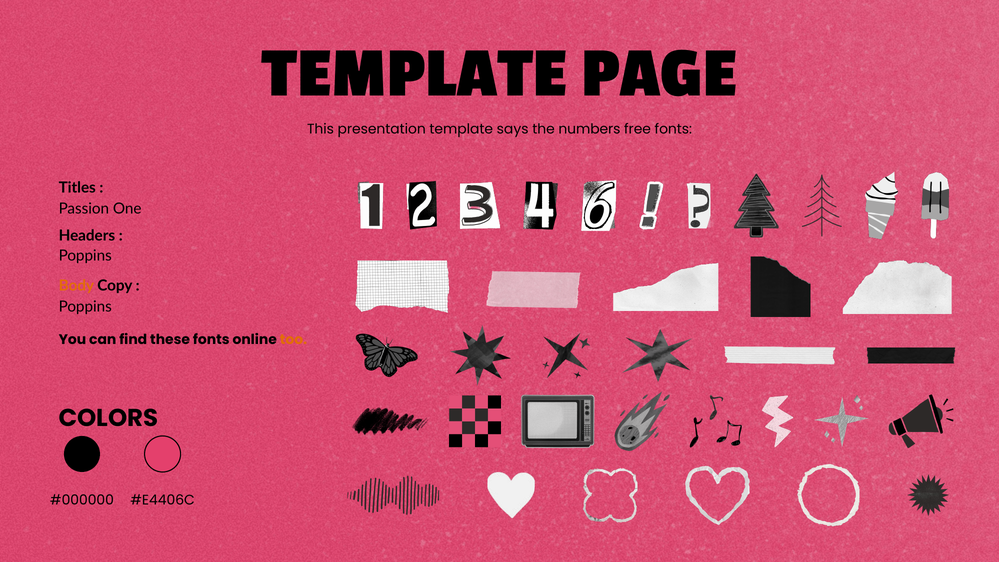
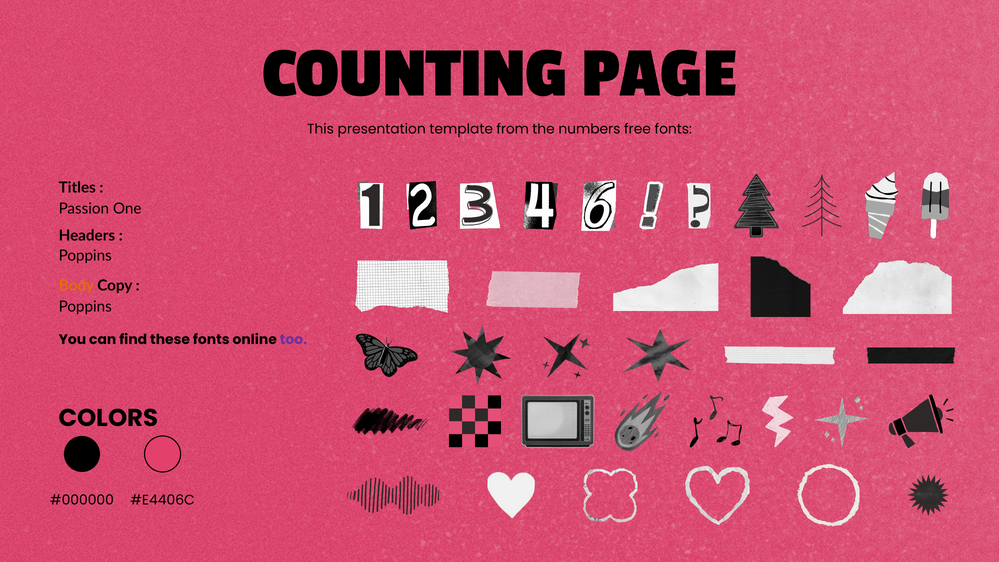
TEMPLATE: TEMPLATE -> COUNTING (415, 72)
says: says -> from (513, 129)
too colour: orange -> purple (293, 340)
